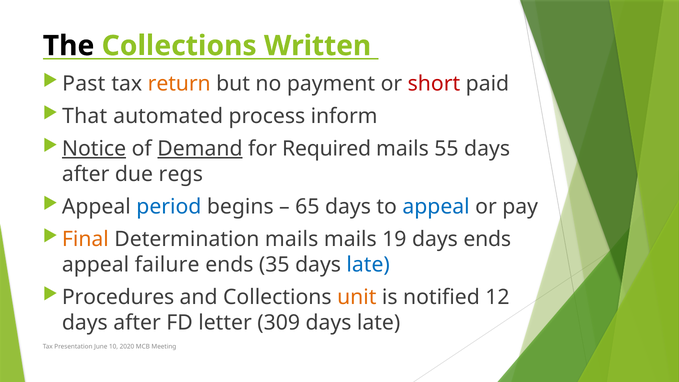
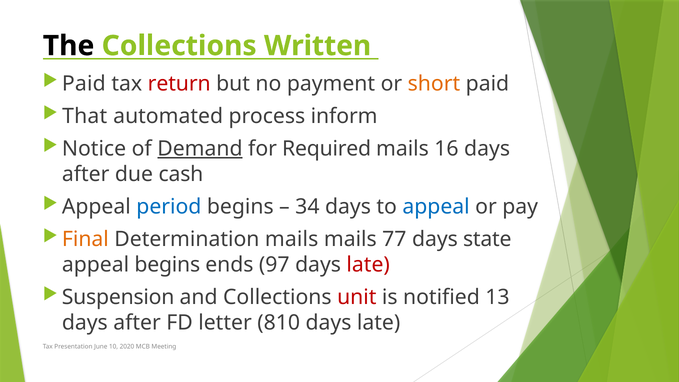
Past: Past -> Paid (84, 84)
return colour: orange -> red (179, 84)
short colour: red -> orange (434, 84)
Notice underline: present -> none (94, 149)
55: 55 -> 16 (446, 149)
regs: regs -> cash (181, 174)
65: 65 -> 34 (307, 207)
19: 19 -> 77 (394, 239)
days ends: ends -> state (487, 239)
appeal failure: failure -> begins (167, 265)
35: 35 -> 97 (274, 265)
late colour: blue -> red (368, 265)
Procedures: Procedures -> Suspension (118, 297)
unit colour: orange -> red (357, 297)
12: 12 -> 13 (497, 297)
309: 309 -> 810 (279, 323)
